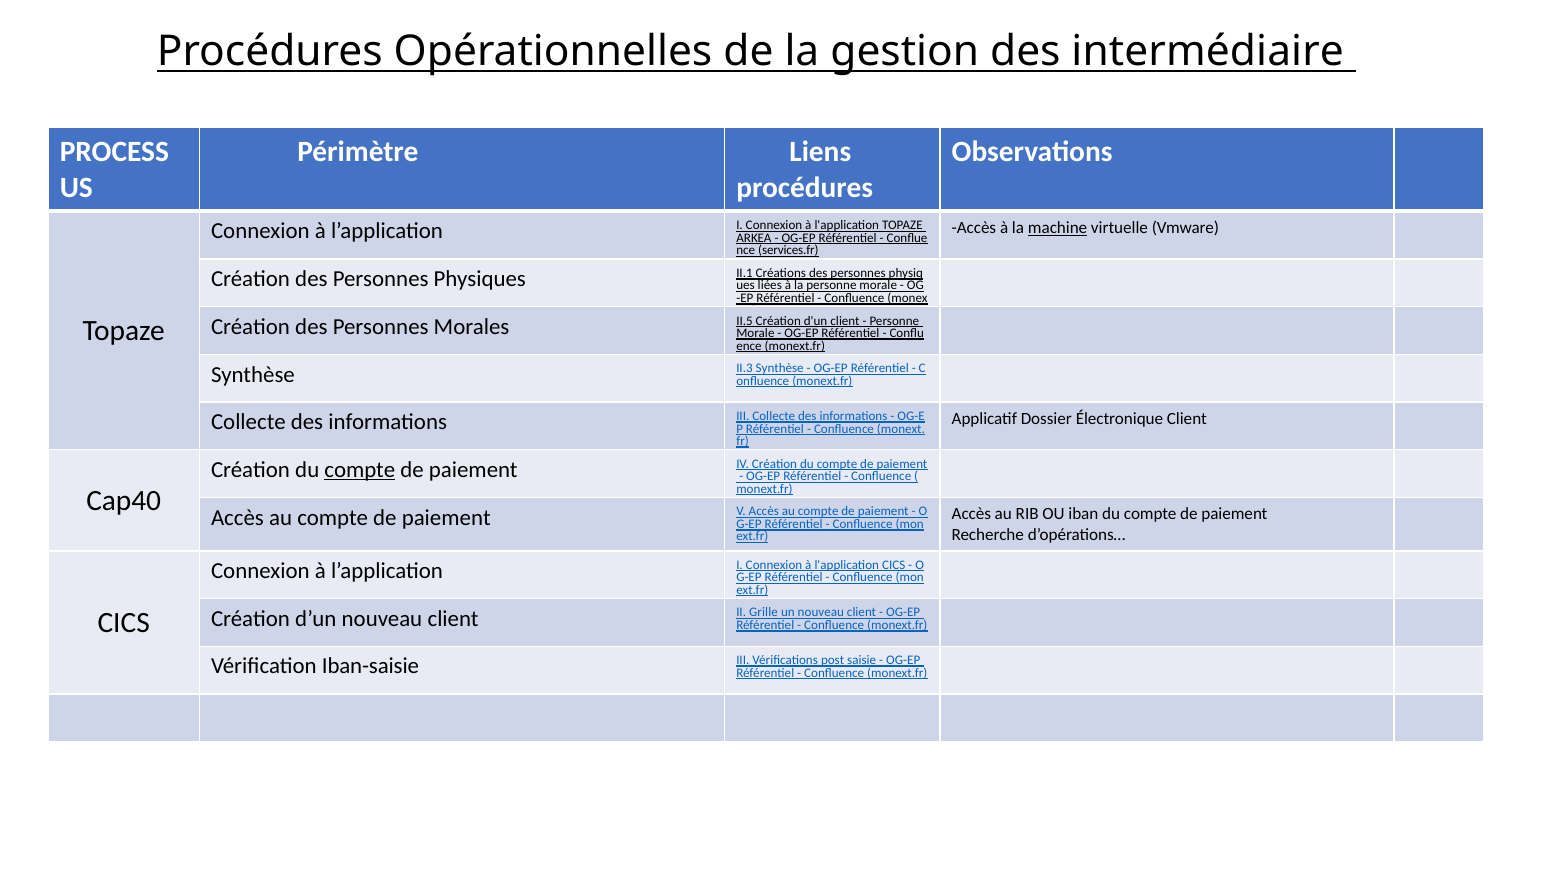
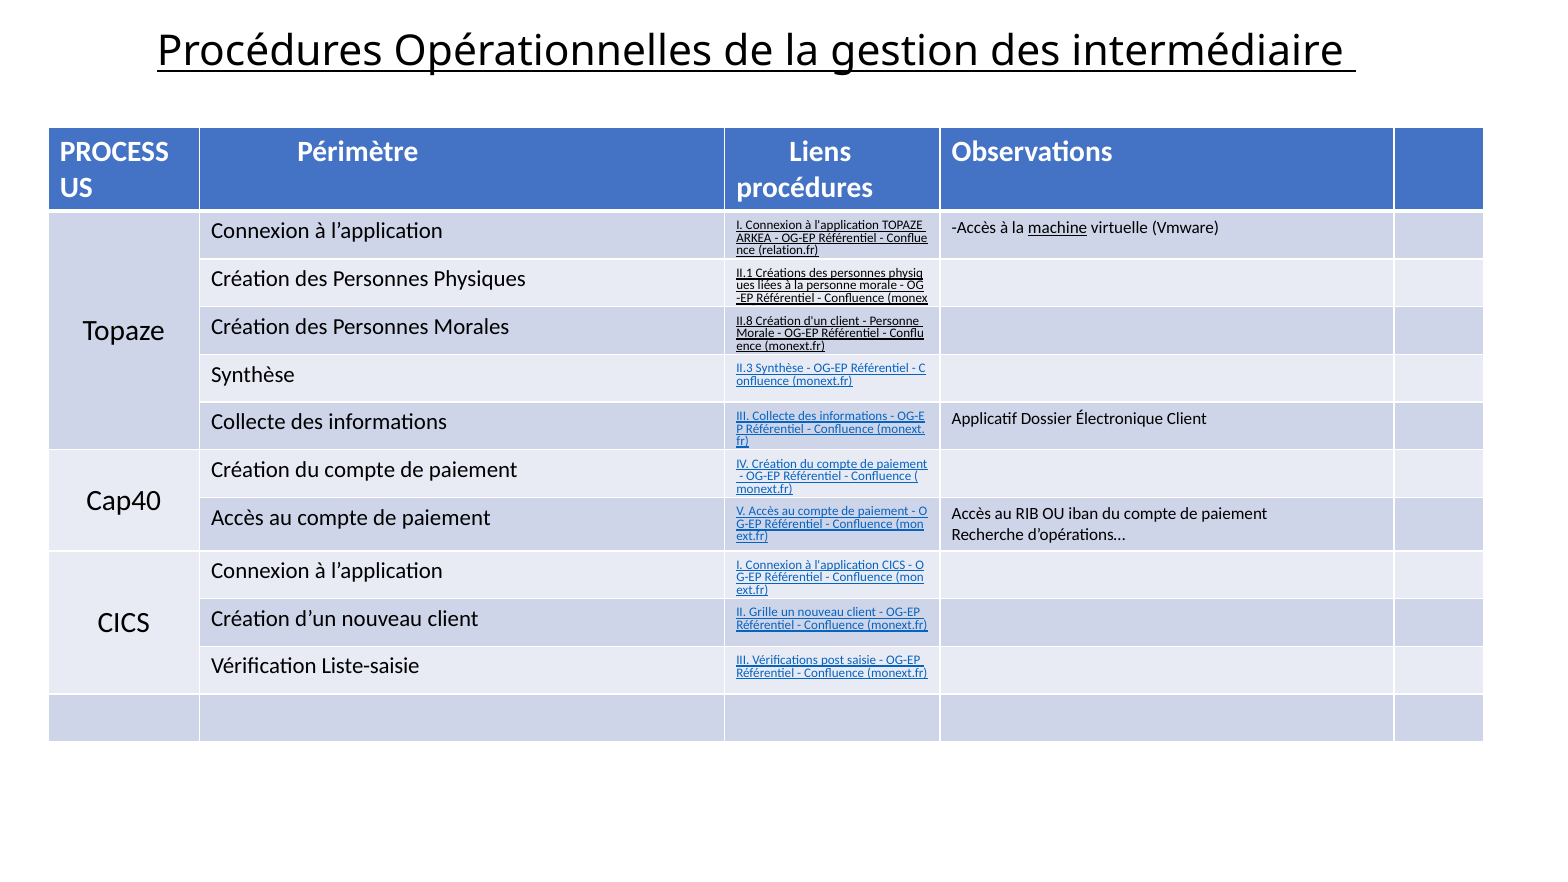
services.fr: services.fr -> relation.fr (788, 251)
II.5: II.5 -> II.8 (745, 321)
compte underline: present -> none (360, 470)
Iban-saisie: Iban-saisie -> Liste-saisie (370, 666)
